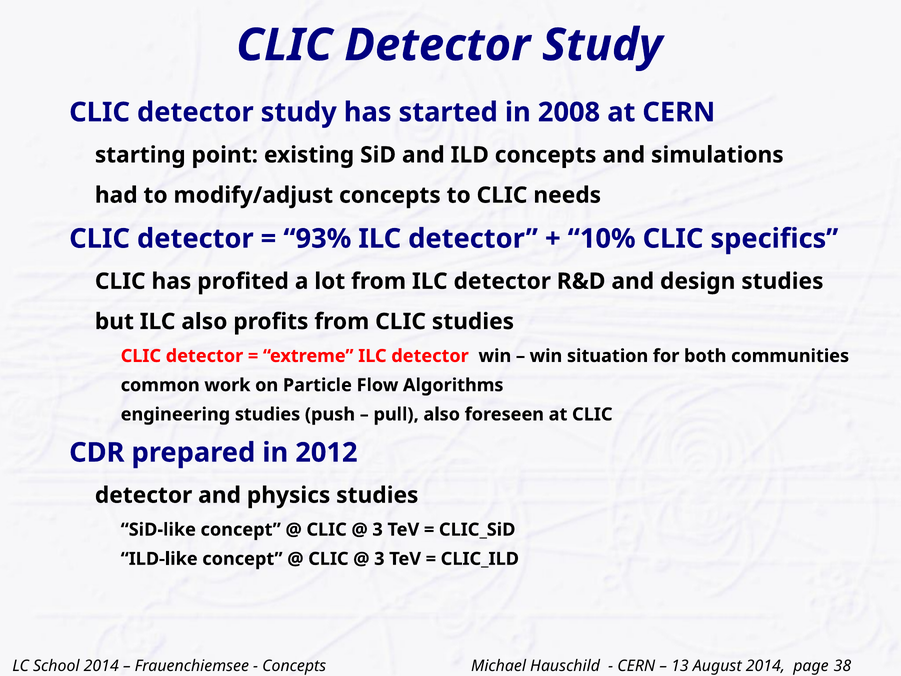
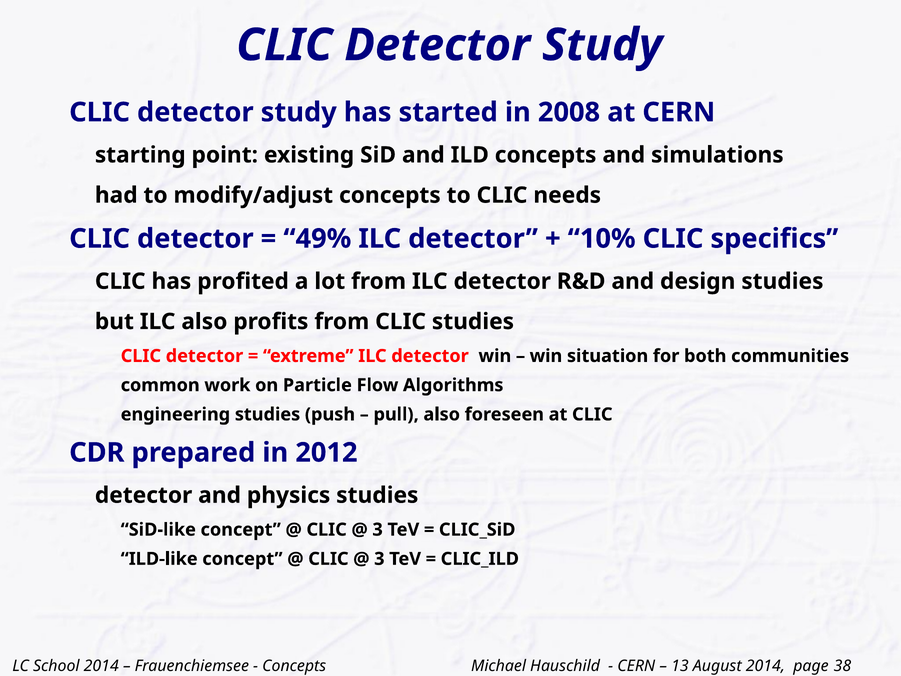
93%: 93% -> 49% (317, 239)
